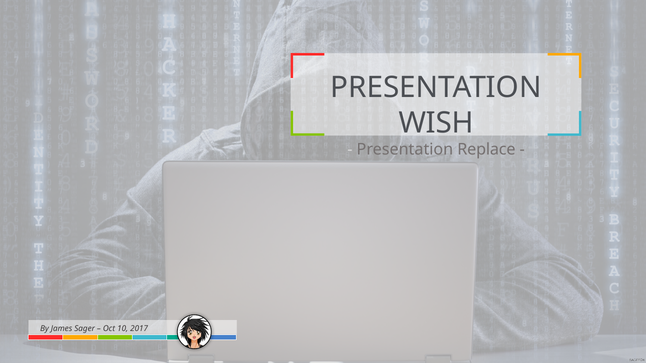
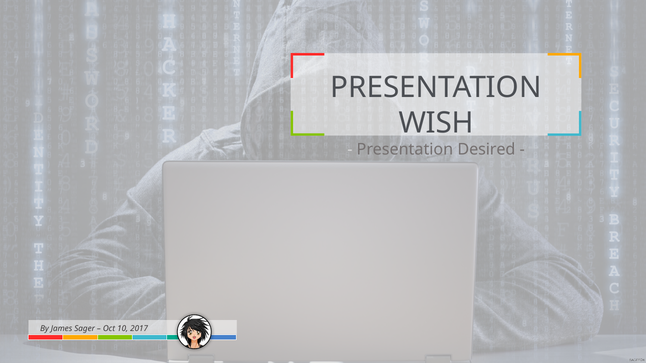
Replace: Replace -> Desired (486, 150)
